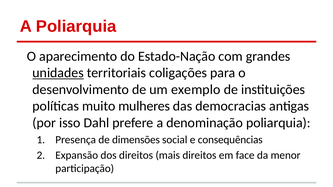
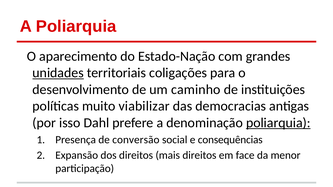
exemplo: exemplo -> caminho (196, 90)
mulheres: mulheres -> viabilizar (144, 106)
poliarquia underline: none -> present (278, 123)
dimensões: dimensões -> conversão (136, 140)
